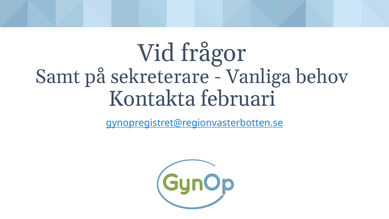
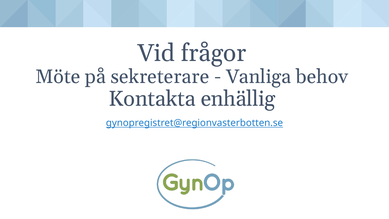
Samt: Samt -> Möte (58, 77)
februari: februari -> enhällig (238, 99)
